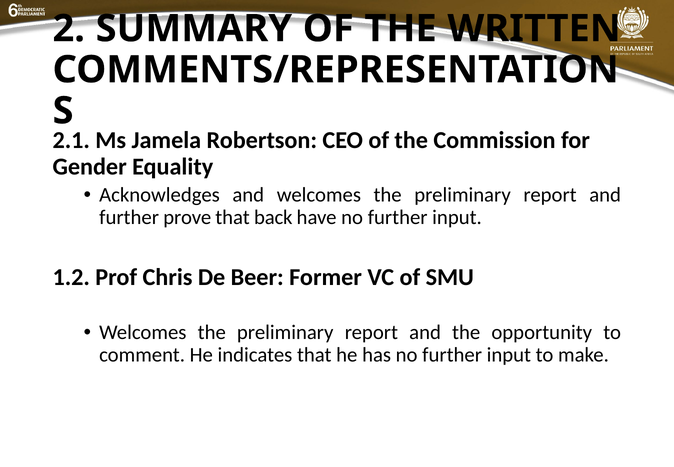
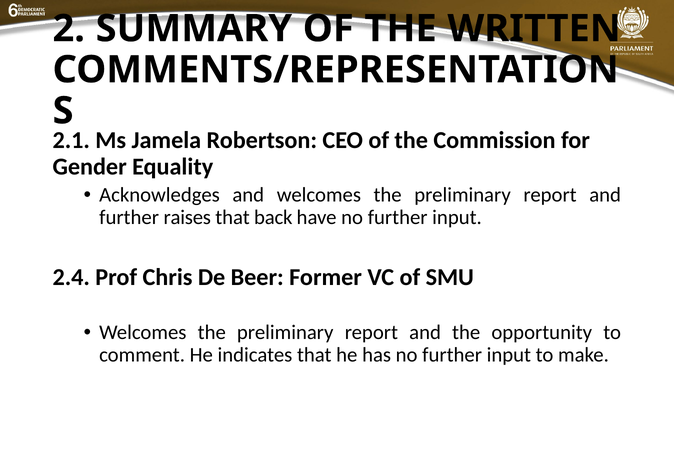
prove: prove -> raises (187, 217)
1.2: 1.2 -> 2.4 (71, 277)
